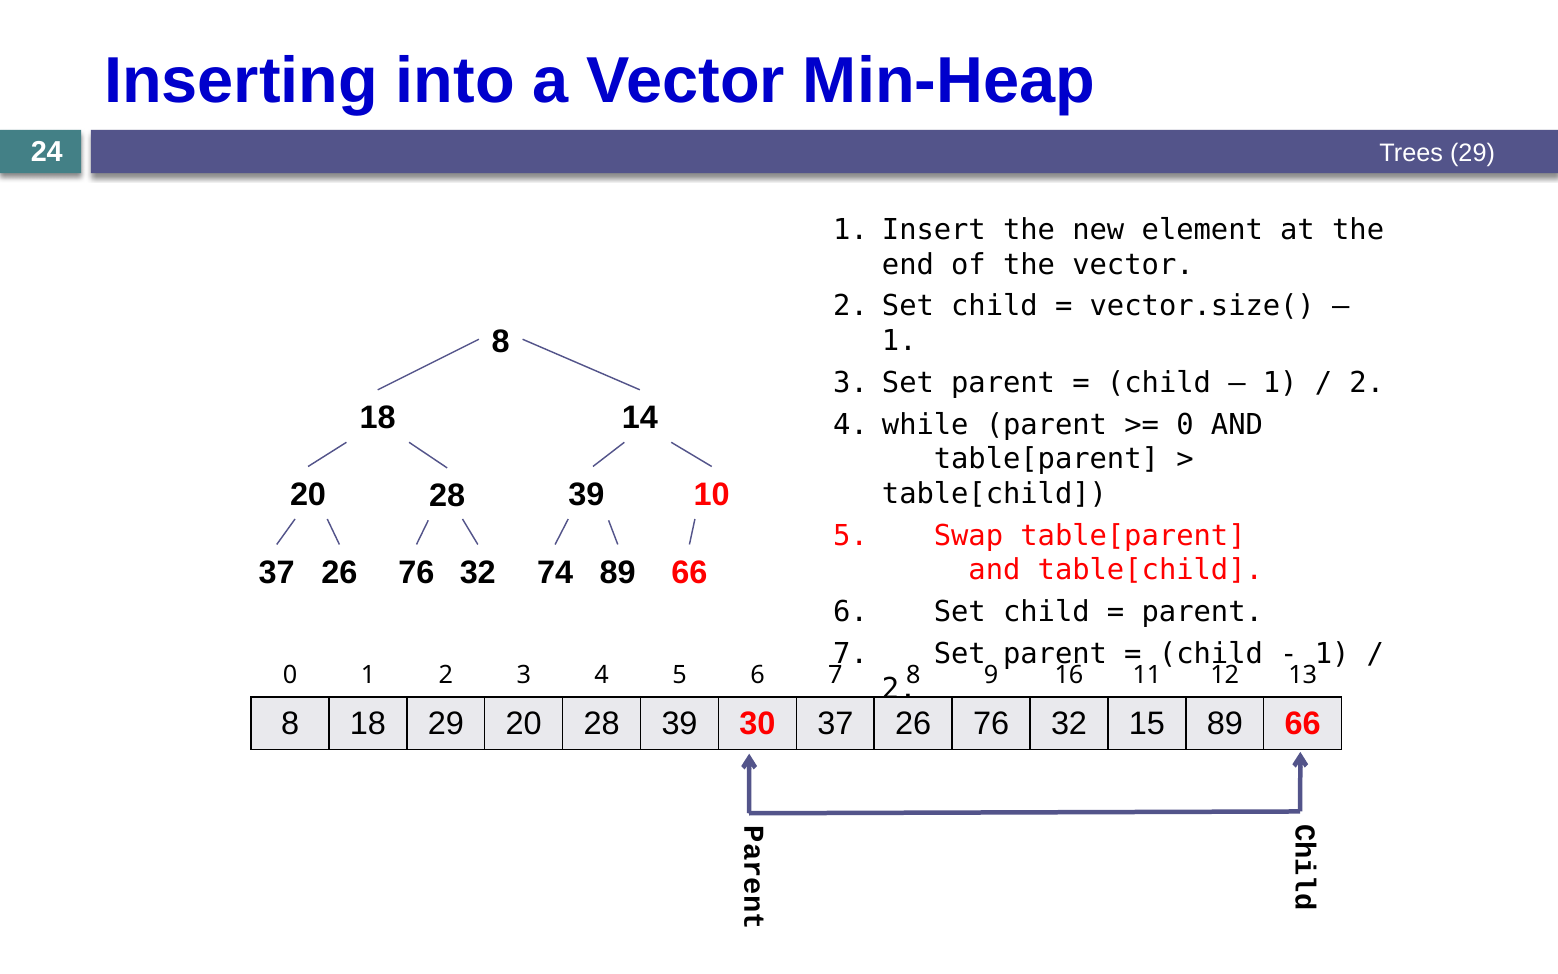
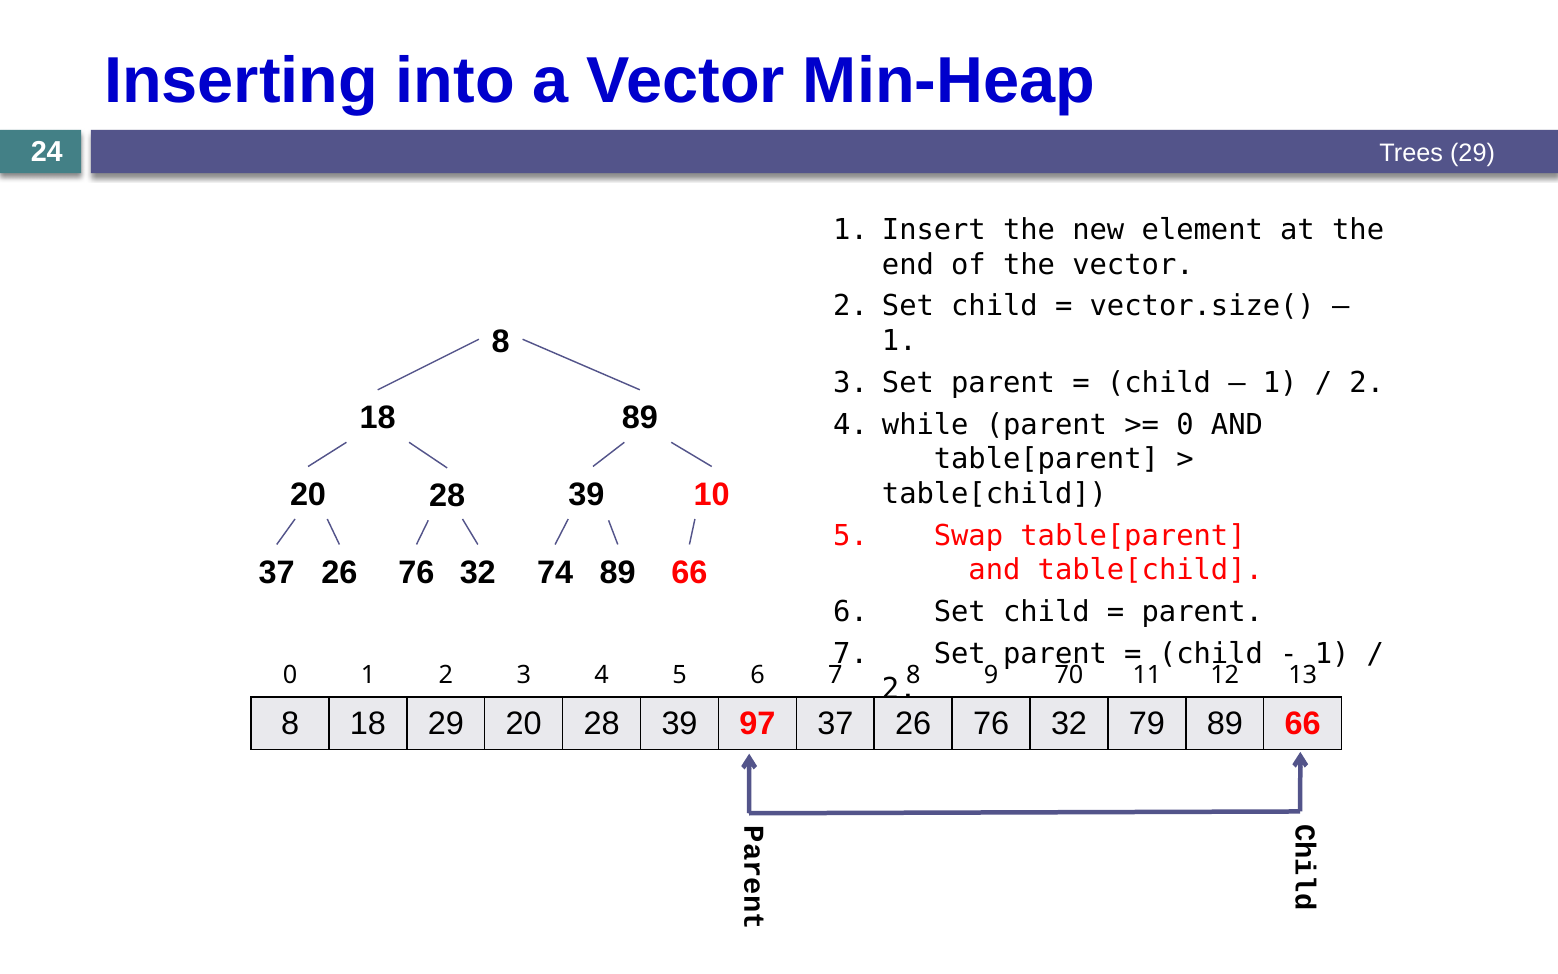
18 14: 14 -> 89 (640, 418)
16: 16 -> 70 (1069, 675)
30: 30 -> 97 (757, 724)
15: 15 -> 79 (1147, 724)
